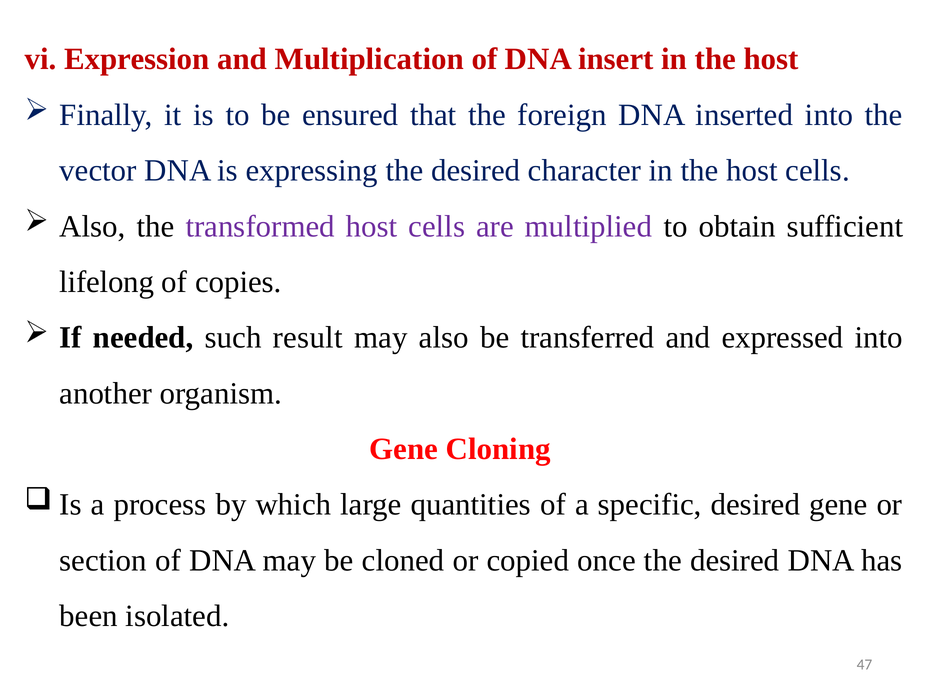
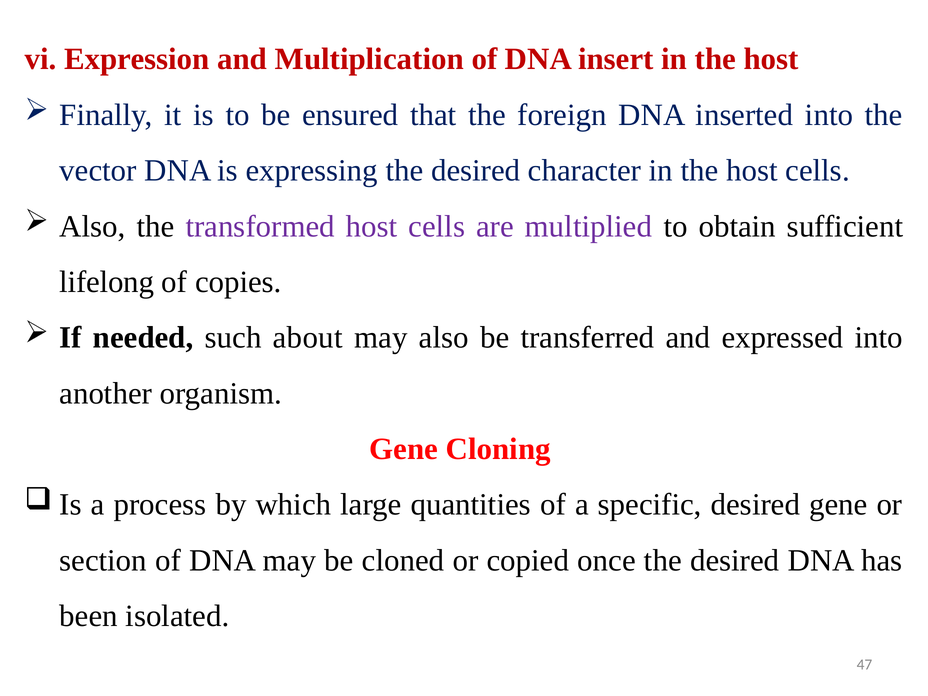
result: result -> about (308, 338)
